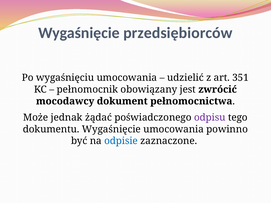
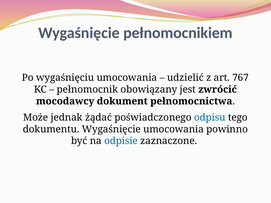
przedsiębiorców: przedsiębiorców -> pełnomocnikiem (178, 33)
351: 351 -> 767 (240, 78)
odpisu colour: purple -> blue (210, 118)
